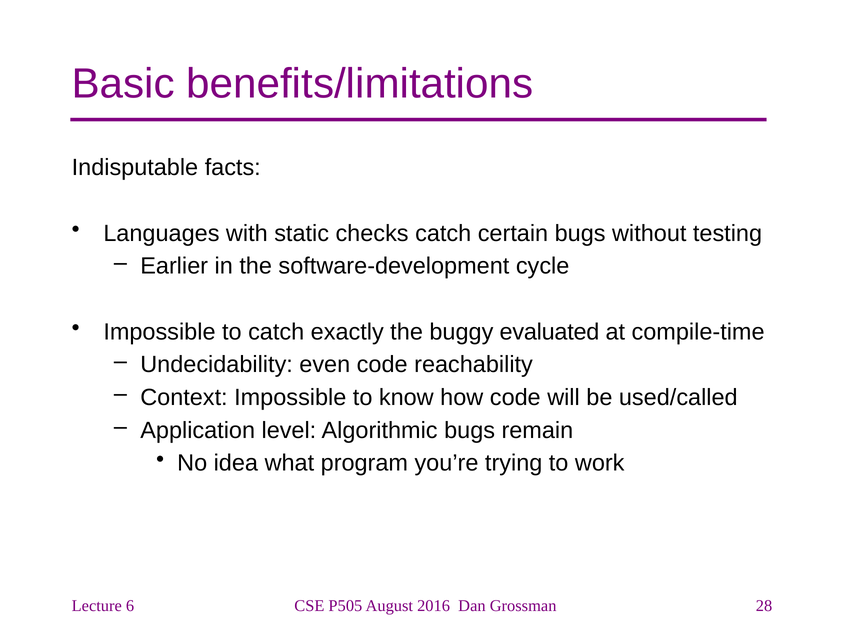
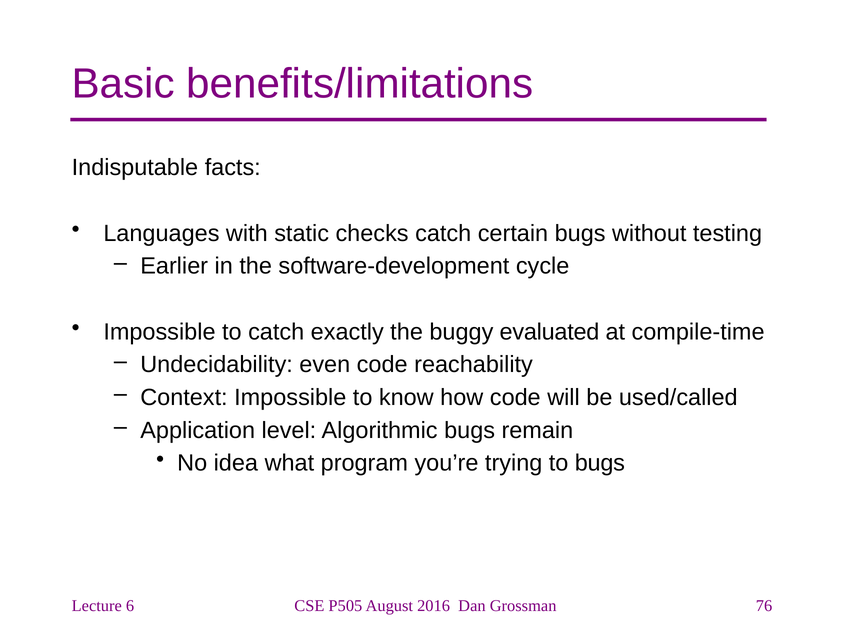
to work: work -> bugs (600, 463)
28: 28 -> 76 (764, 606)
